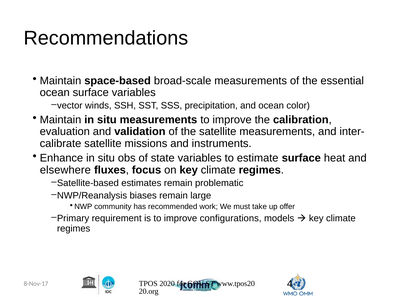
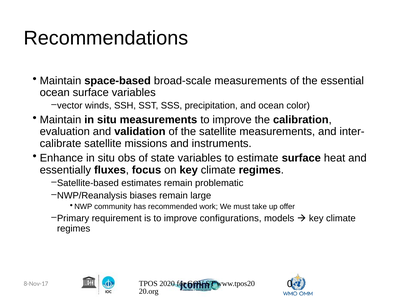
elsewhere: elsewhere -> essentially (65, 170)
4: 4 -> 0 (290, 283)
